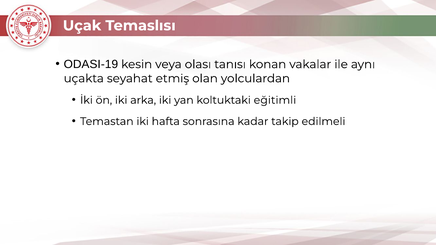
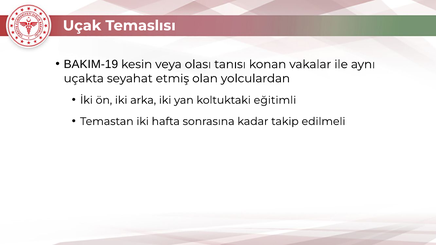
ODASI-19: ODASI-19 -> BAKIM-19 (91, 64)
